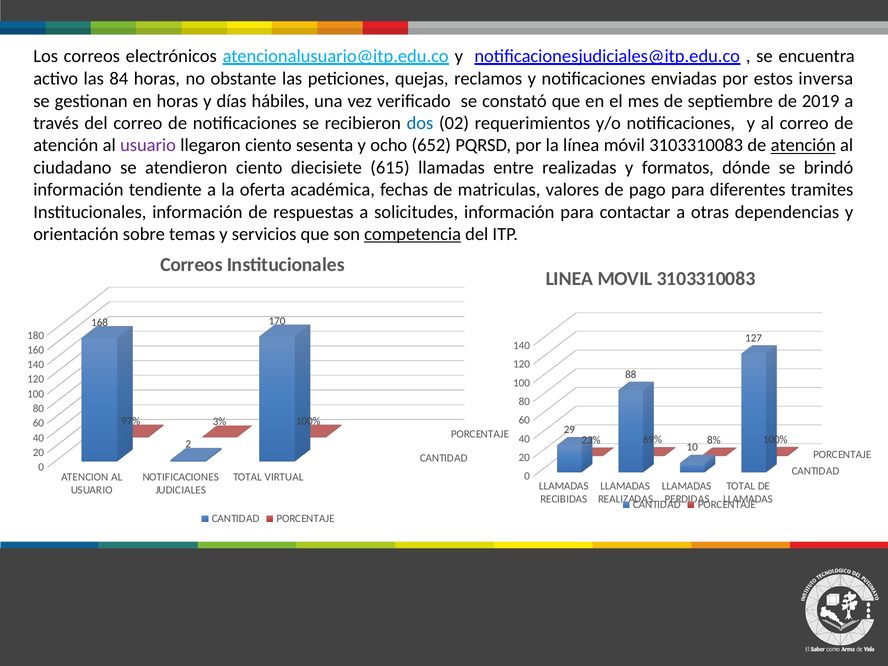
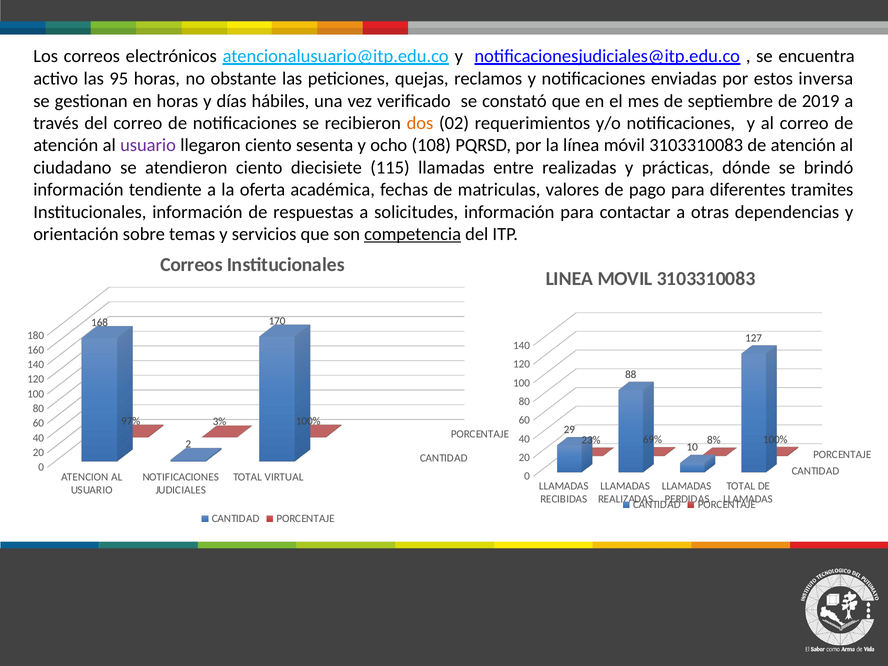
84: 84 -> 95 (119, 79)
dos colour: blue -> orange (420, 123)
652: 652 -> 108 (431, 145)
atención underline: present -> none (803, 145)
615: 615 -> 115 (390, 168)
formatos: formatos -> prácticas (678, 168)
